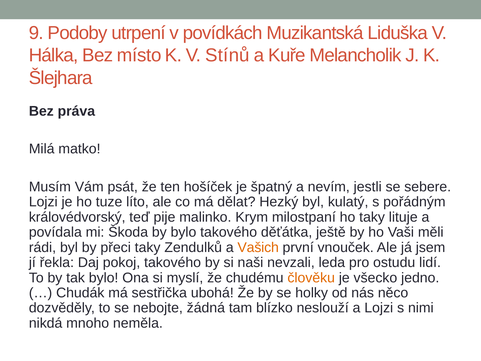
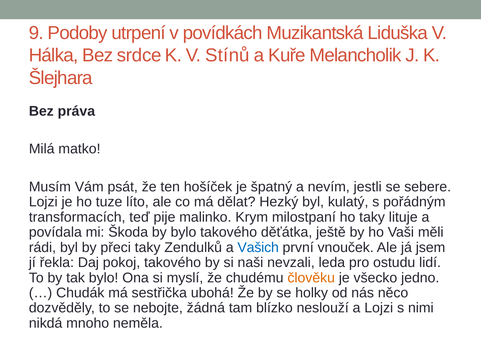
místo: místo -> srdce (139, 55)
královédvorský: královédvorský -> transformacích (77, 217)
Vašich colour: orange -> blue (258, 247)
